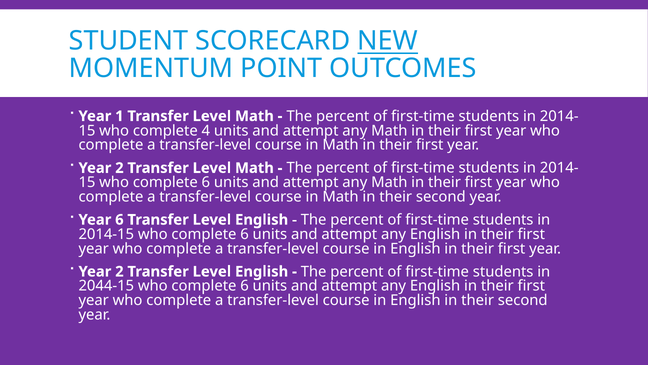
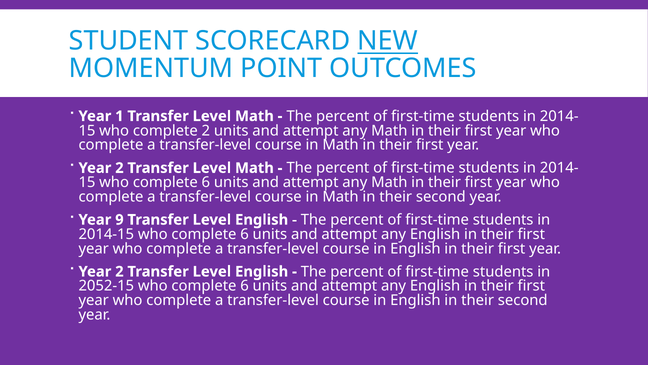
complete 4: 4 -> 2 (206, 130)
Year 6: 6 -> 9 (119, 219)
2044-15: 2044-15 -> 2052-15 (106, 286)
